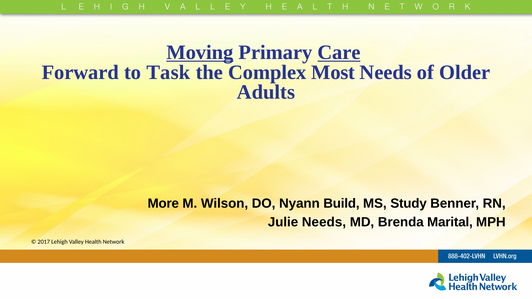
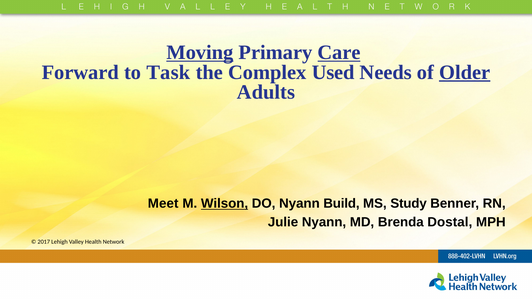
Most: Most -> Used (333, 72)
Older underline: none -> present (465, 72)
More: More -> Meet (163, 204)
Wilson underline: none -> present (225, 204)
Julie Needs: Needs -> Nyann (324, 222)
Marital: Marital -> Dostal (450, 222)
